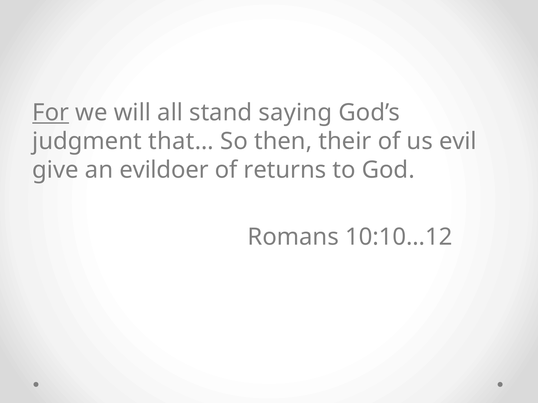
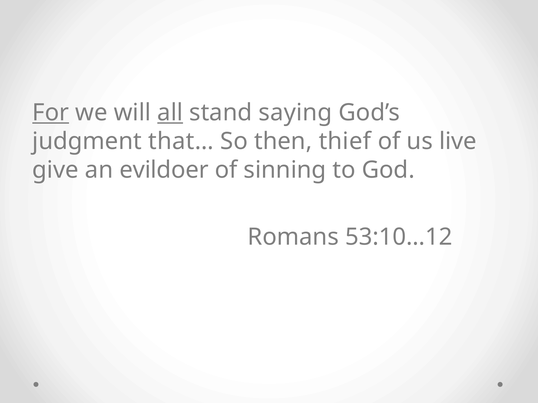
all underline: none -> present (170, 113)
their: their -> thief (345, 142)
evil: evil -> live (458, 142)
returns: returns -> sinning (285, 170)
10:10…12: 10:10…12 -> 53:10…12 (399, 237)
